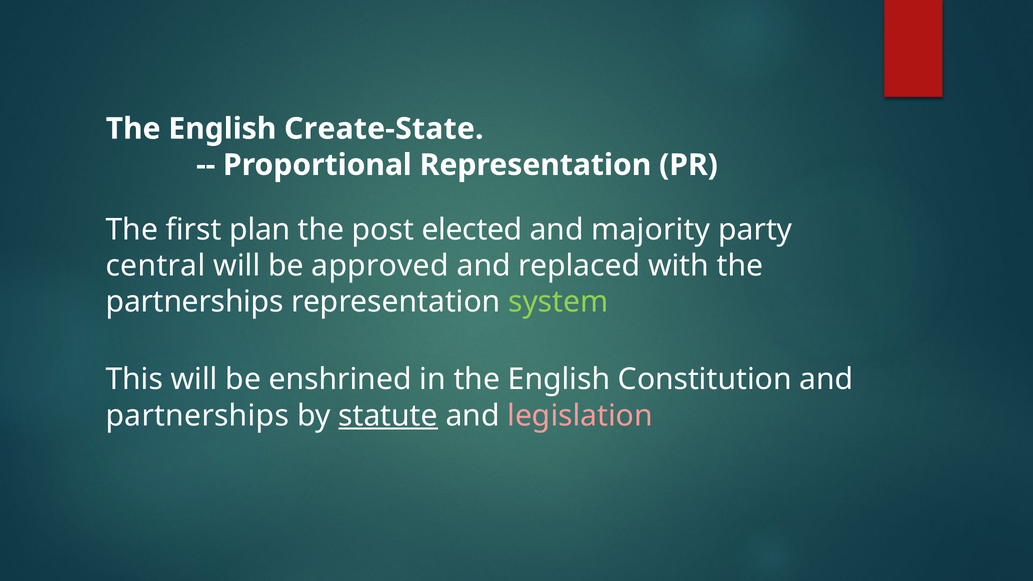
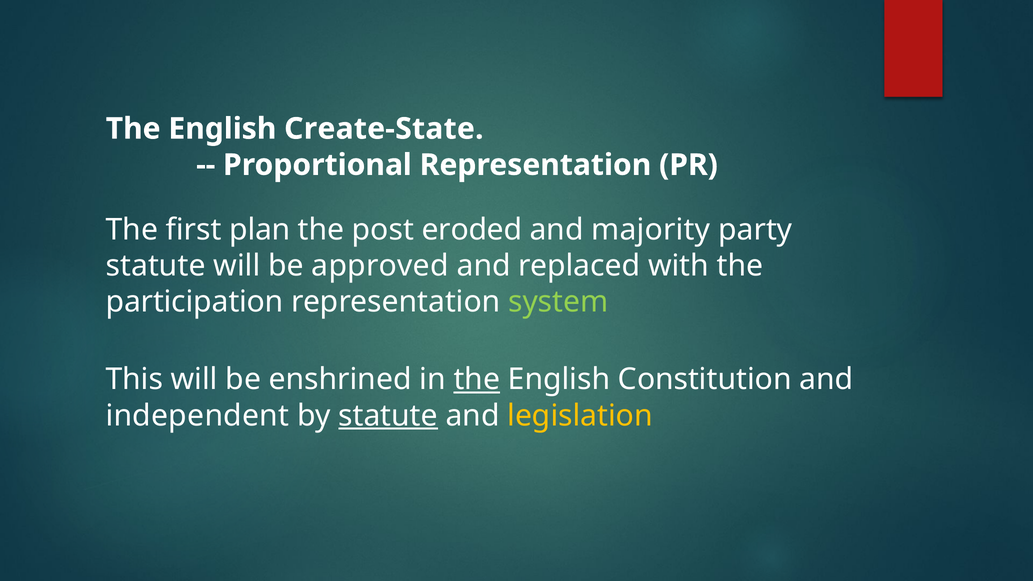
elected: elected -> eroded (472, 230)
central: central -> statute (156, 266)
partnerships: partnerships -> participation (195, 302)
the underline: none -> present (477, 379)
partnerships: partnerships -> independent (197, 416)
legislation colour: pink -> yellow (580, 416)
